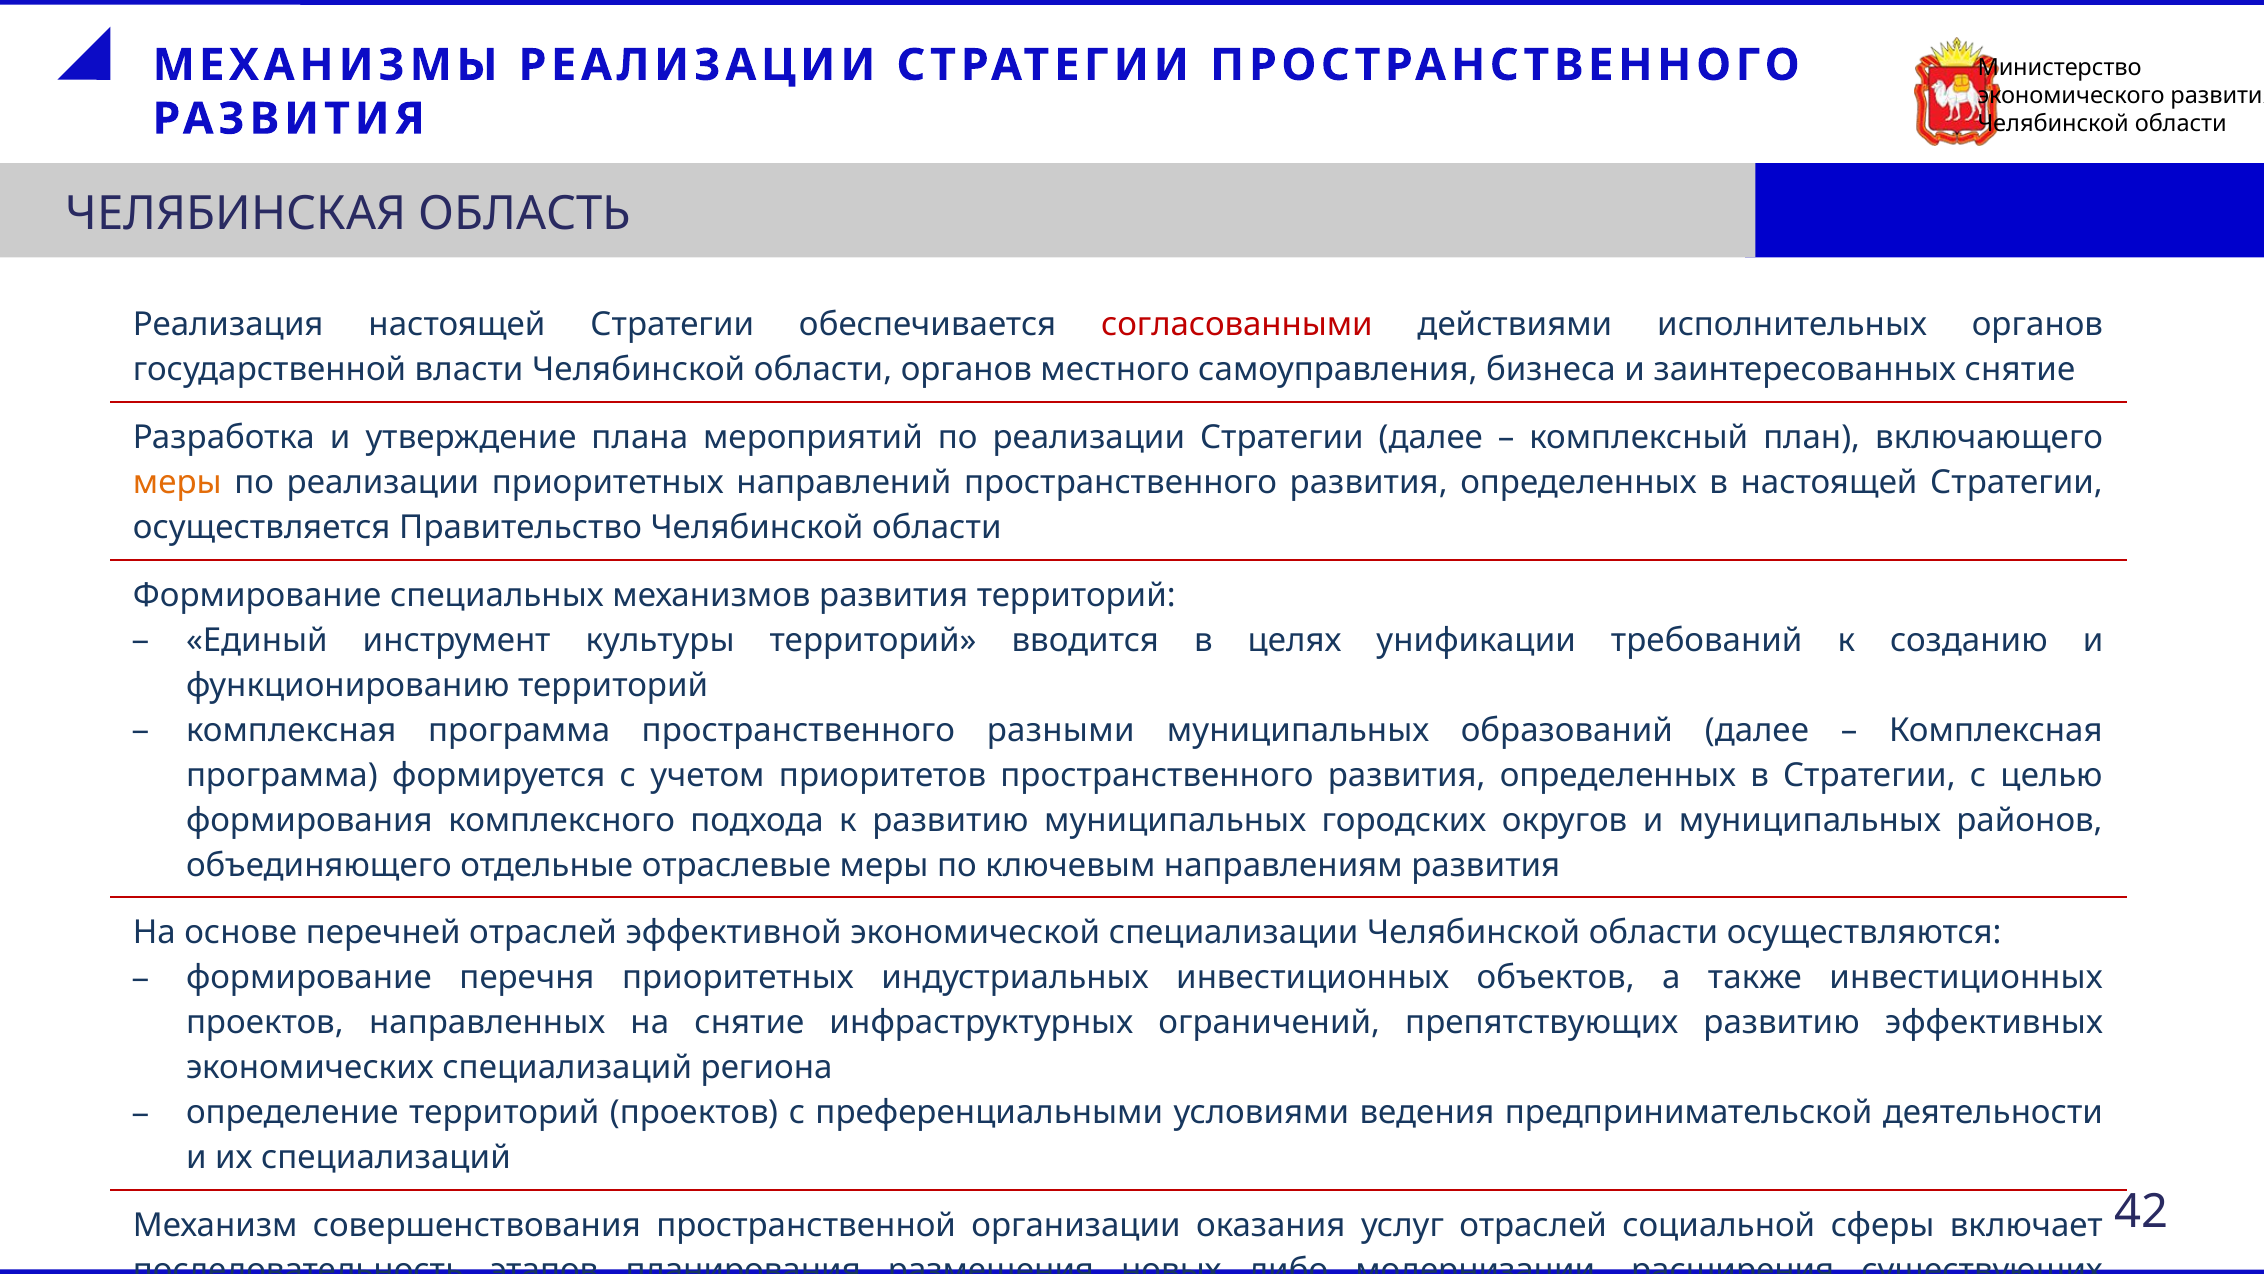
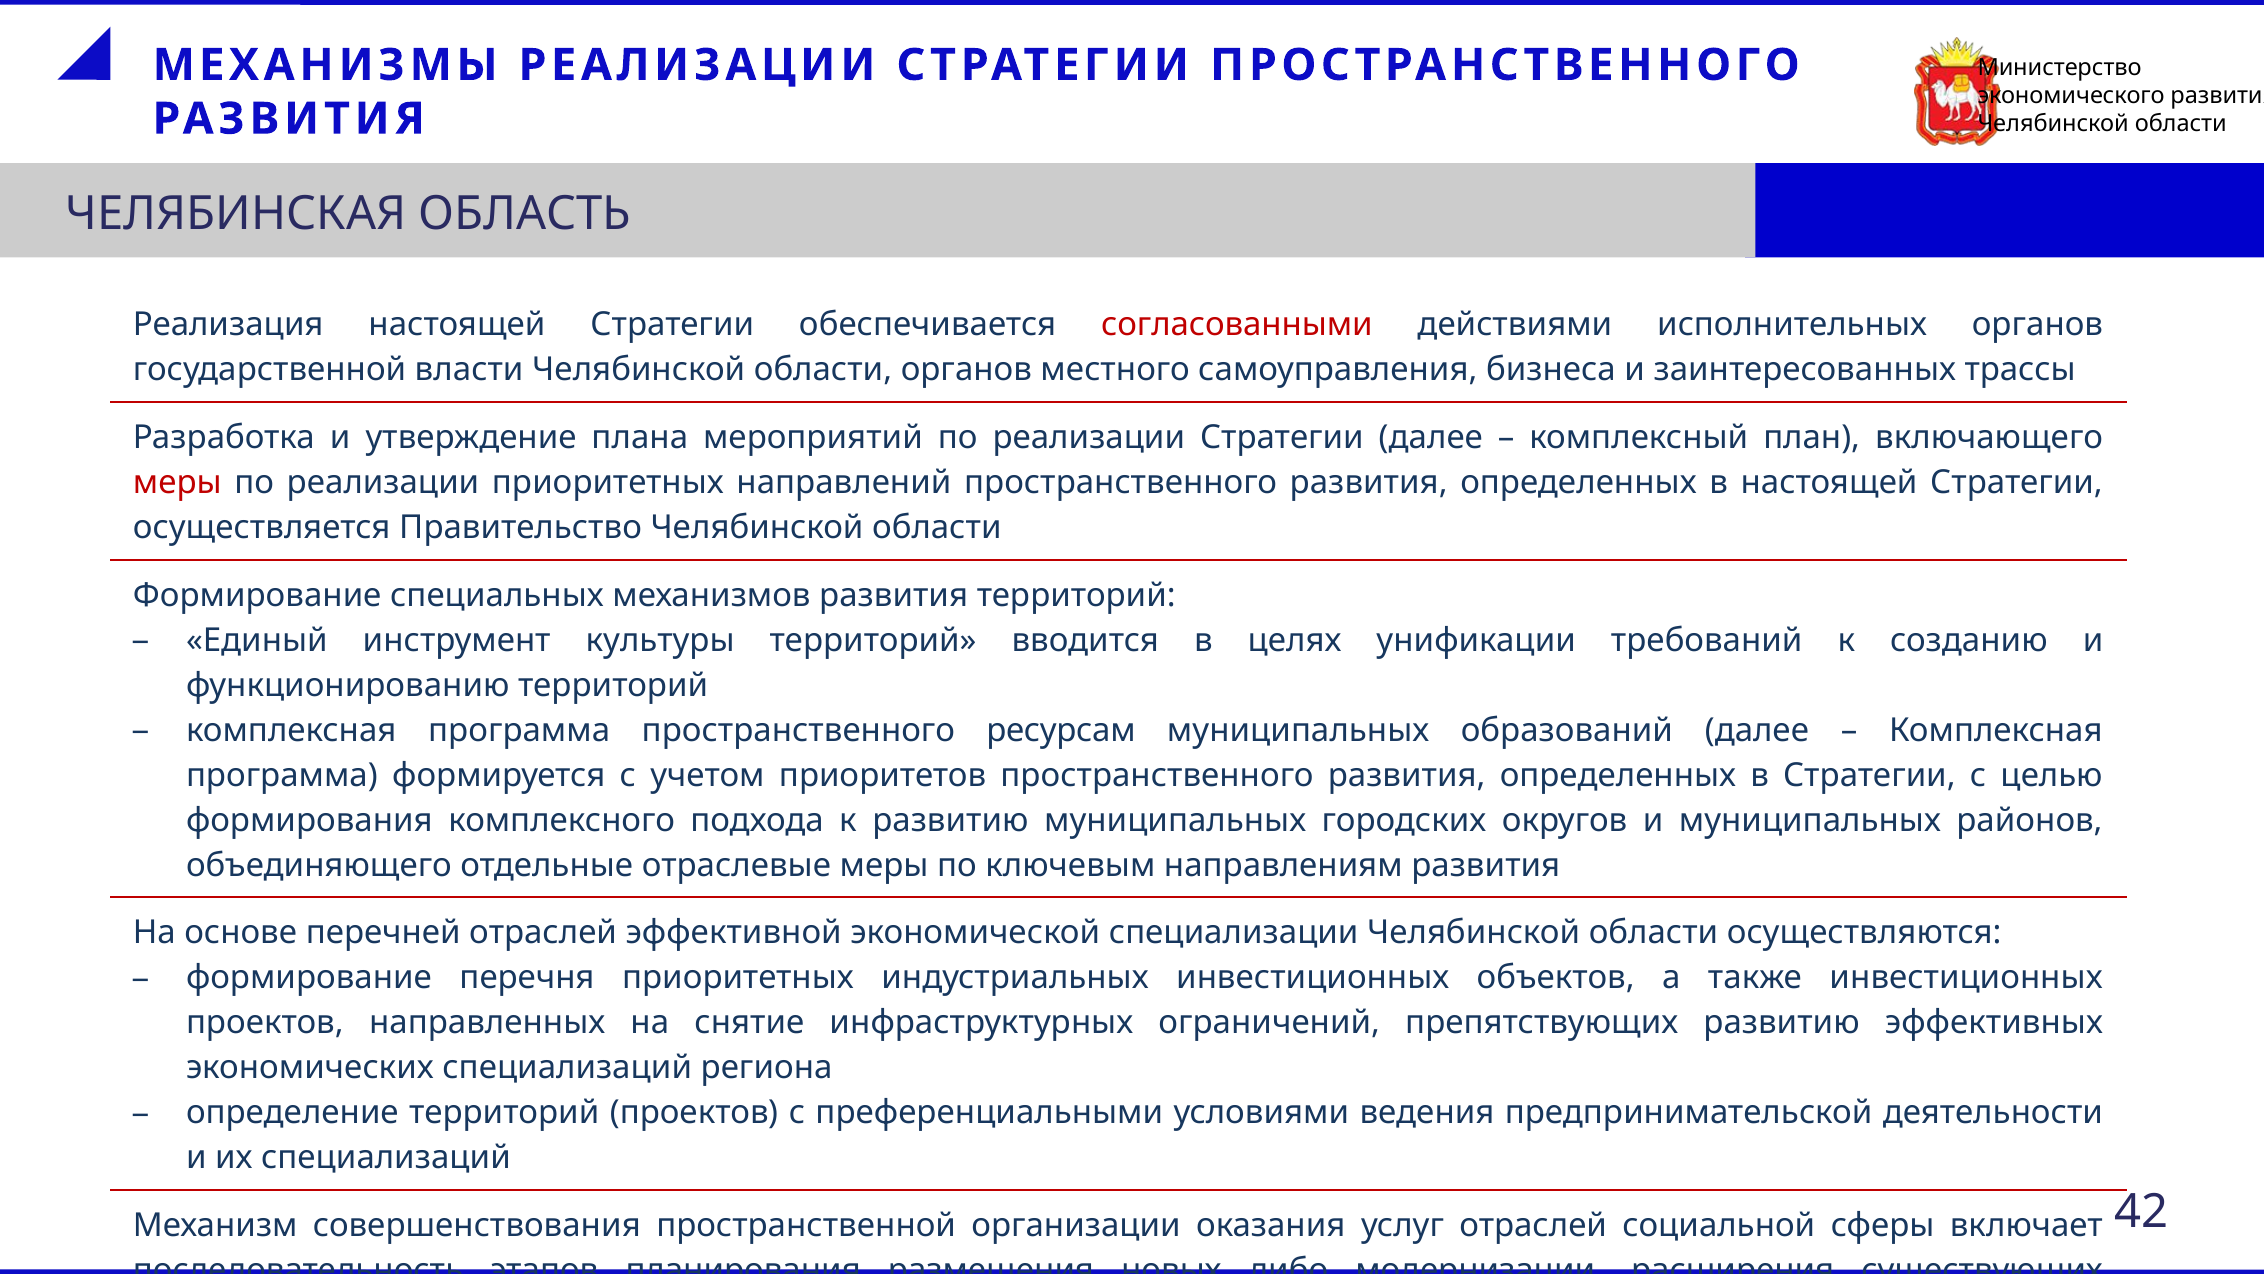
заинтересованных снятие: снятие -> трассы (2020, 370)
меры colour: orange -> red (177, 483)
разными: разными -> ресурсам (1061, 730)
